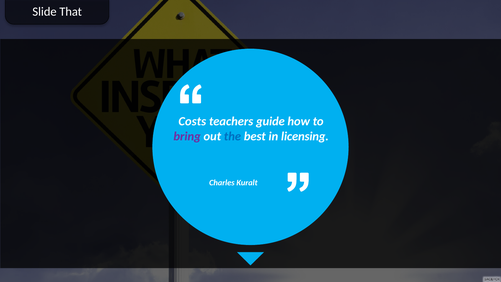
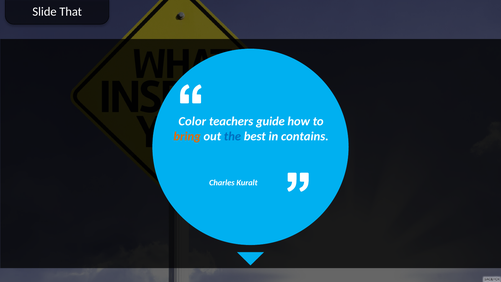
Costs: Costs -> Color (192, 121)
bring colour: purple -> orange (187, 136)
licensing: licensing -> contains (305, 136)
